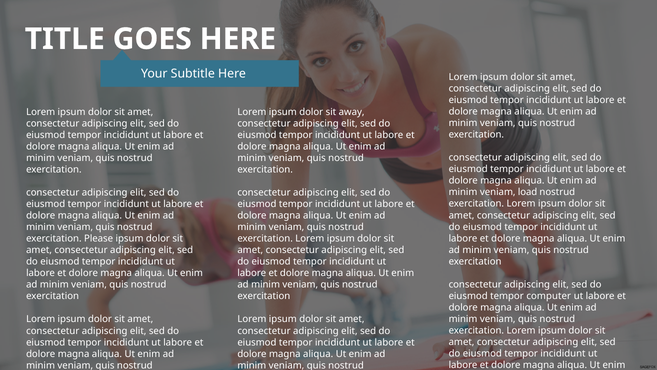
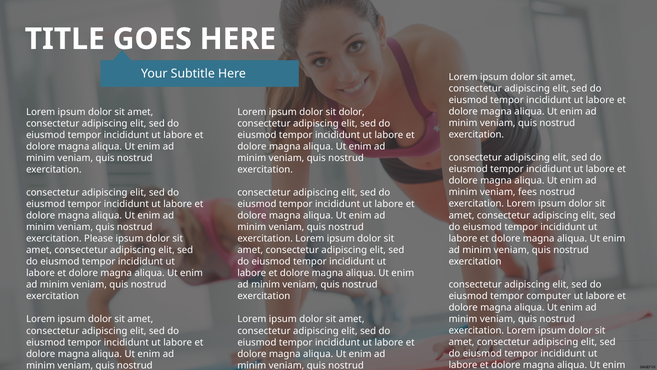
sit away: away -> dolor (352, 112)
load: load -> fees (527, 192)
